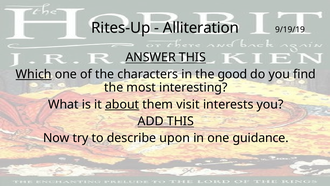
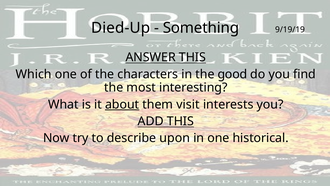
Rites-Up: Rites-Up -> Died-Up (121, 28)
Alliteration: Alliteration -> Something (201, 28)
Which underline: present -> none (34, 74)
guidance: guidance -> historical (261, 138)
